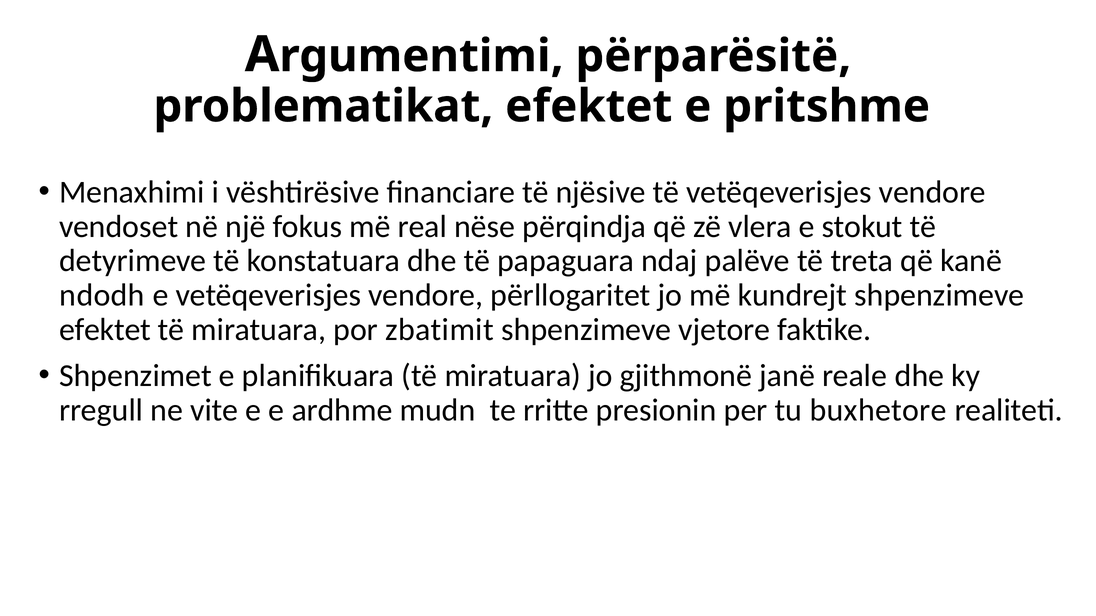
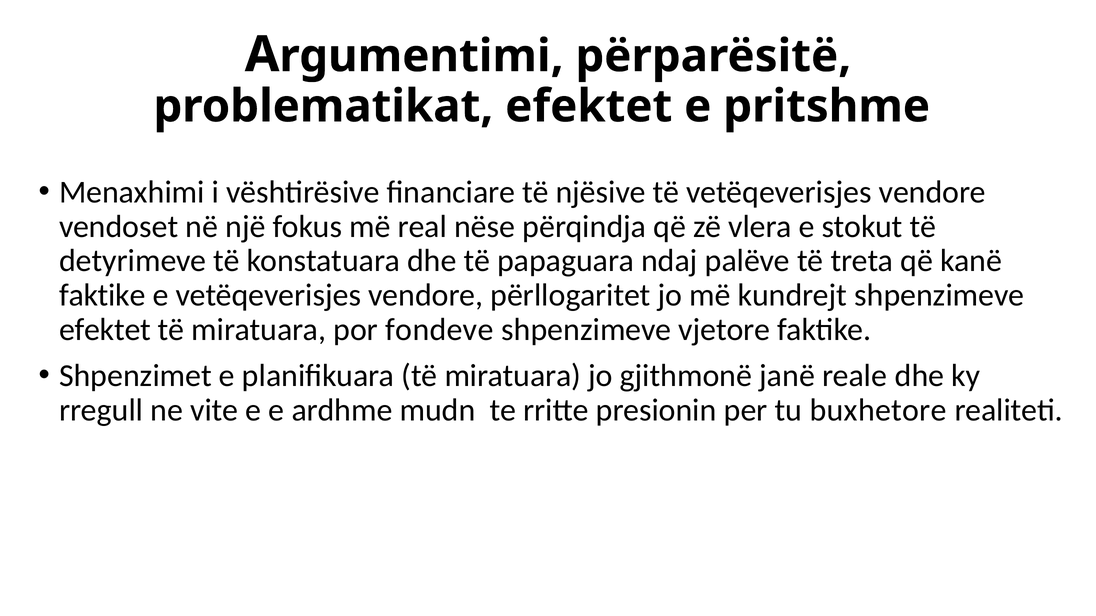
ndodh: ndodh -> faktike (102, 296)
zbatimit: zbatimit -> fondeve (439, 330)
